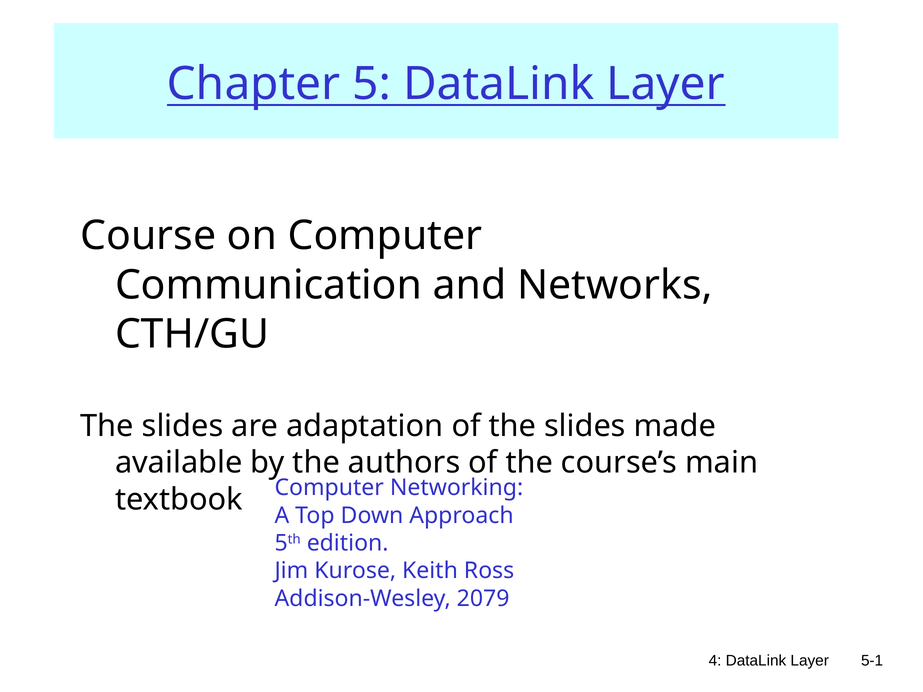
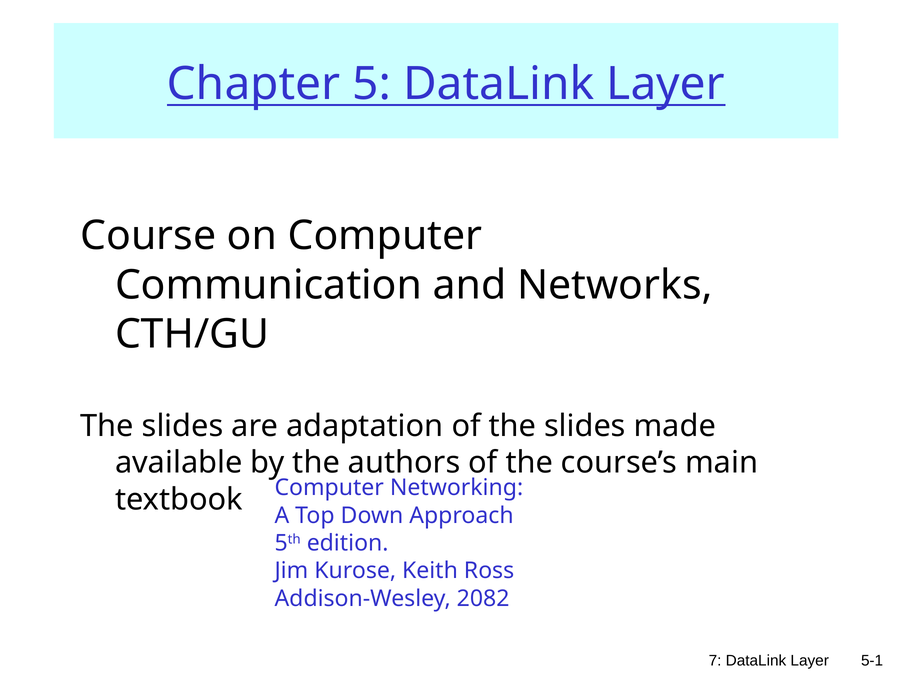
2079: 2079 -> 2082 (483, 599)
4: 4 -> 7 (715, 661)
